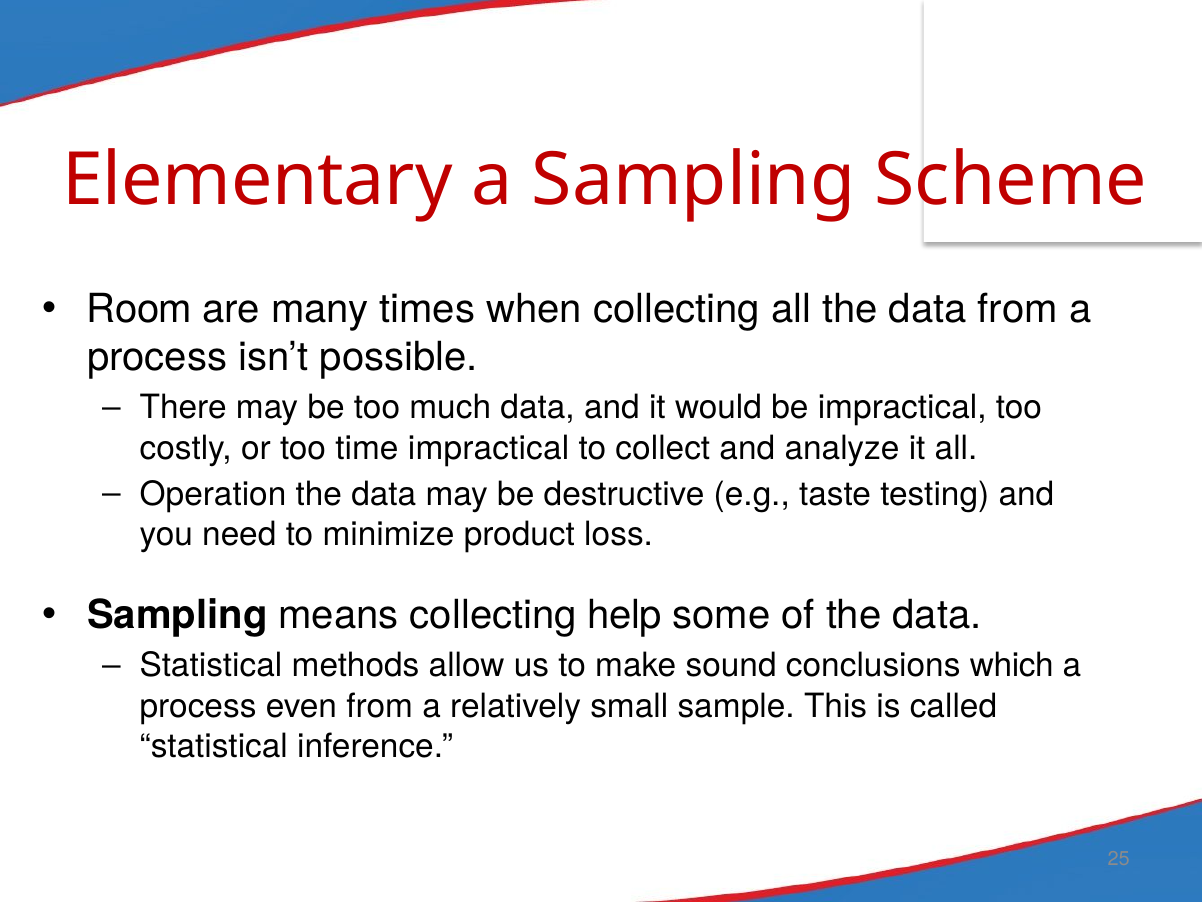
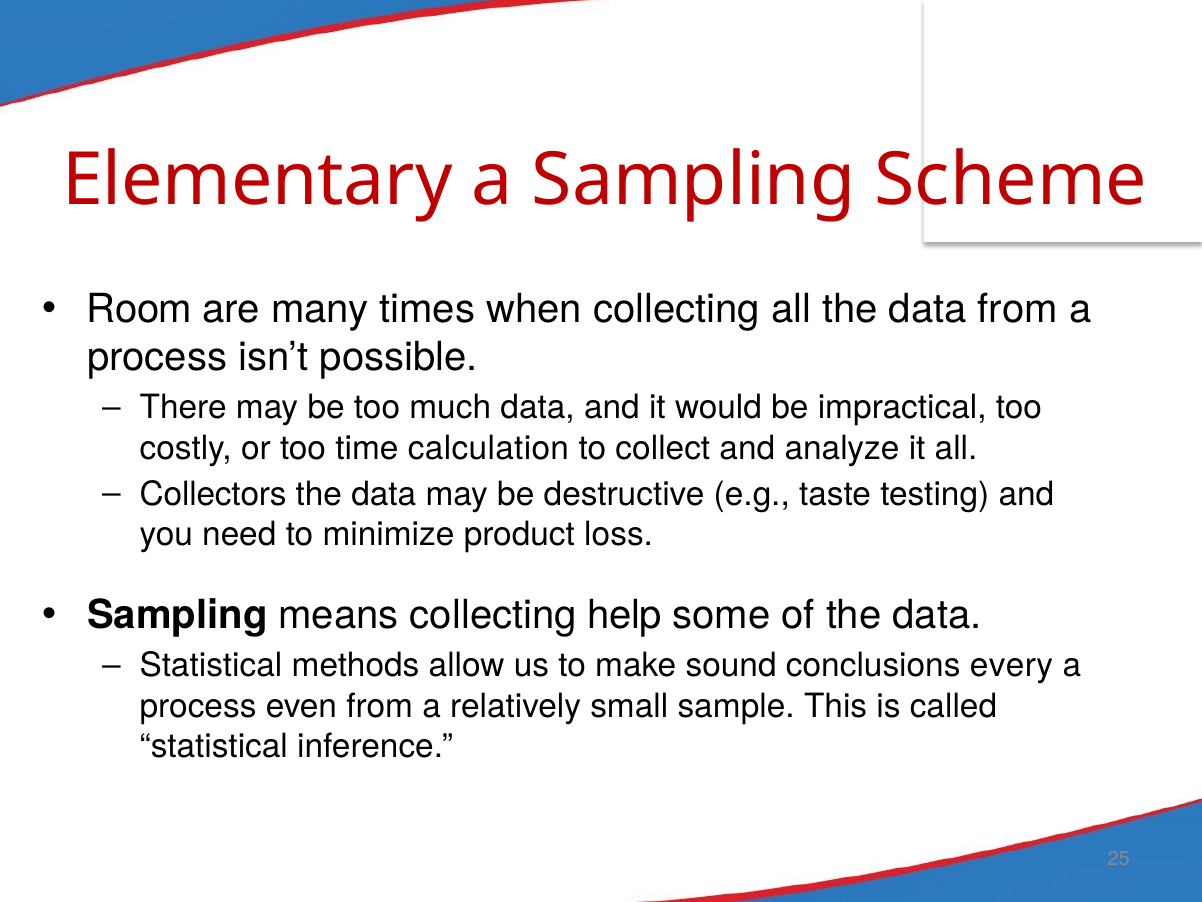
time impractical: impractical -> calculation (489, 448)
Operation: Operation -> Collectors (213, 495)
which: which -> every (1011, 666)
